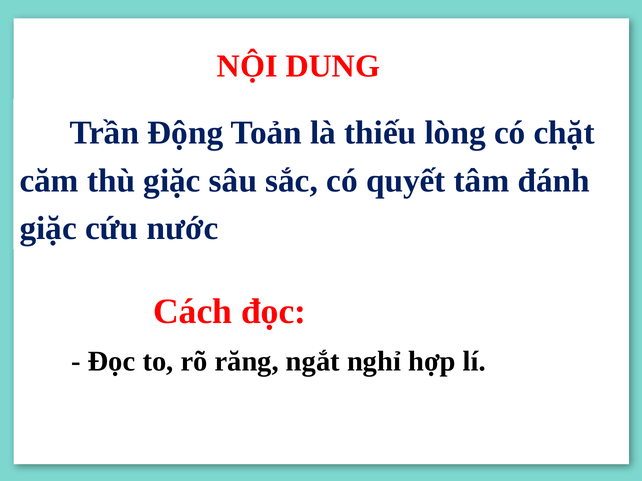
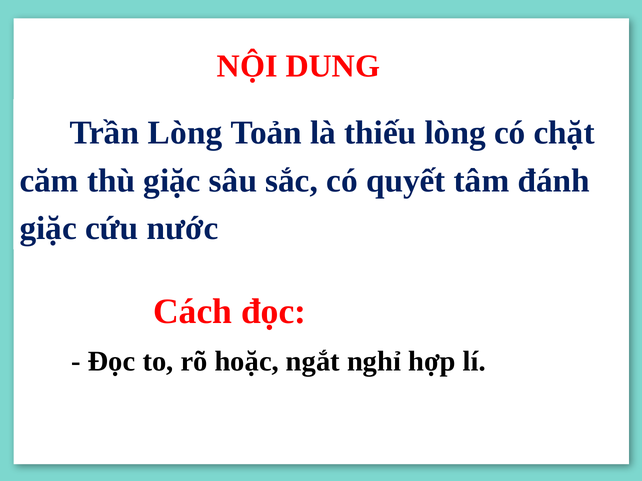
Trần Động: Động -> Lòng (185, 133)
răng: răng -> hoặc (247, 362)
